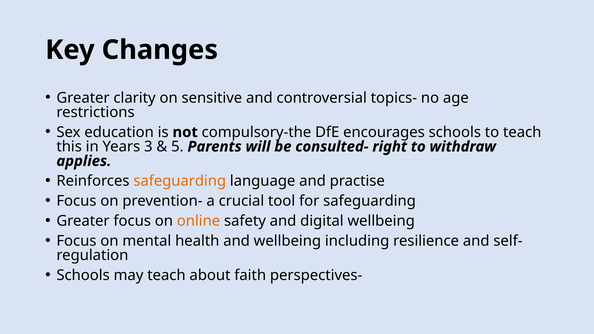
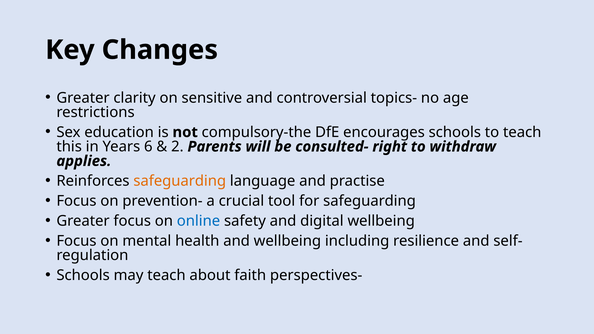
3: 3 -> 6 (148, 147)
5: 5 -> 2 (177, 147)
online colour: orange -> blue (198, 221)
